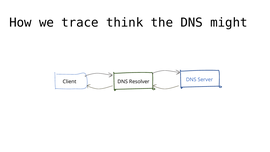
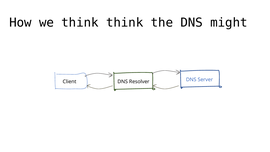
we trace: trace -> think (80, 23)
